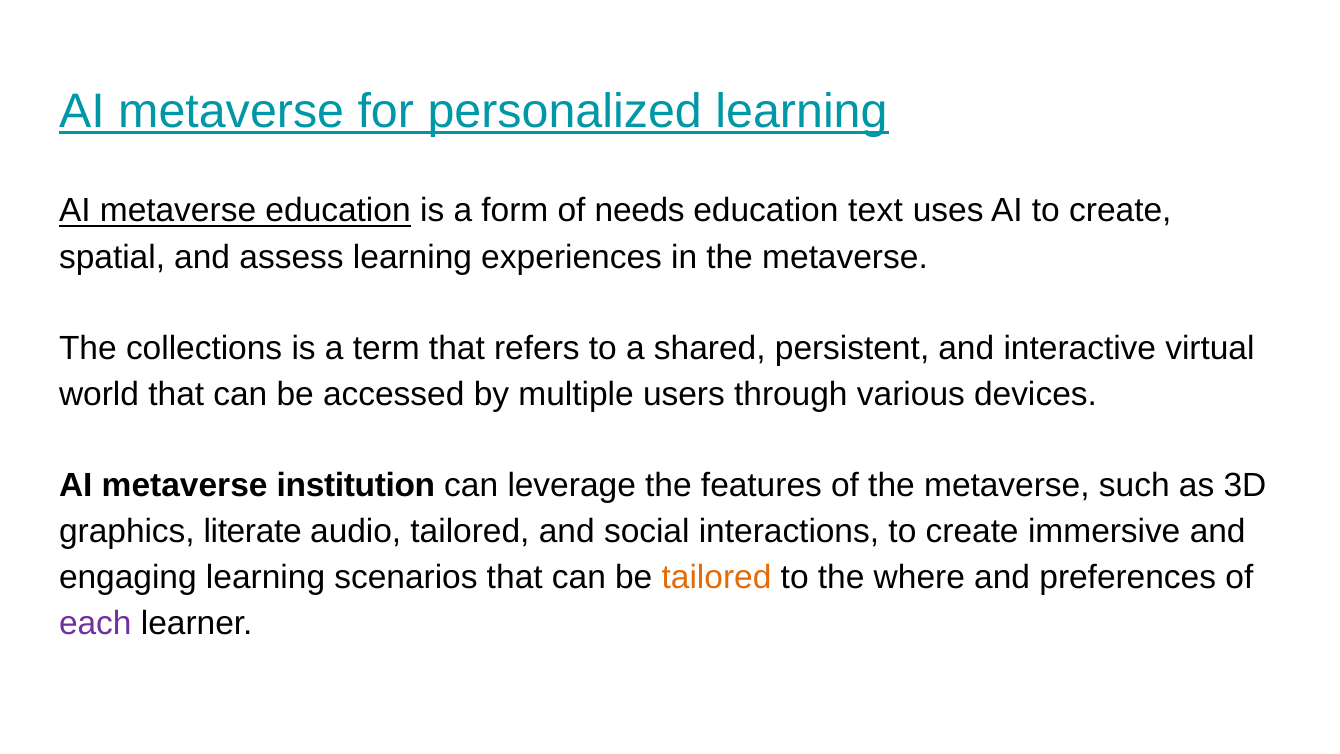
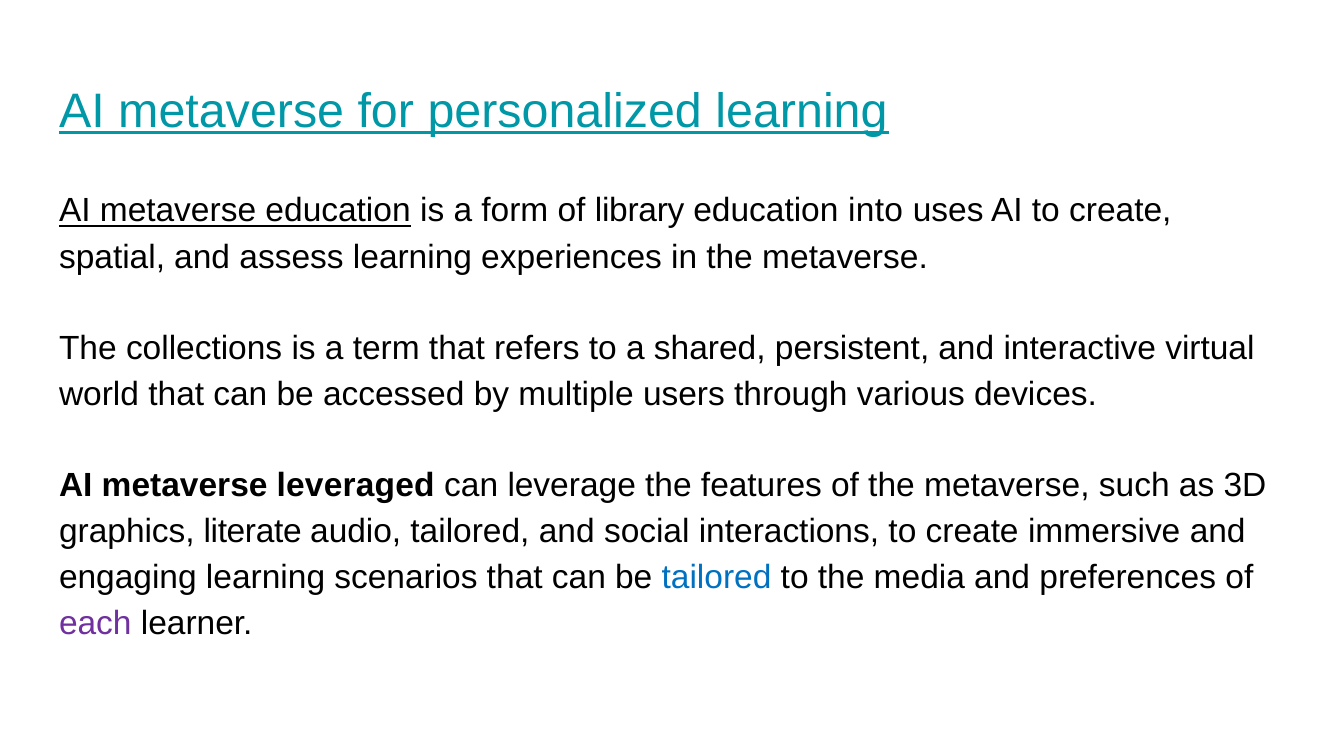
needs: needs -> library (640, 211)
text: text -> into (876, 211)
institution: institution -> leveraged (356, 485)
tailored colour: orange -> blue (717, 577)
where: where -> media (919, 577)
